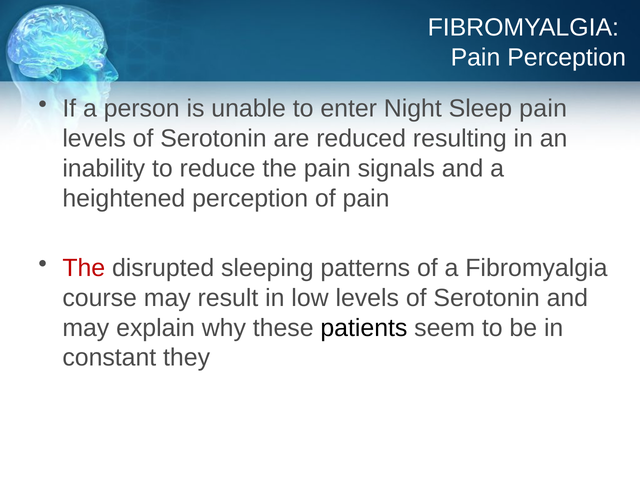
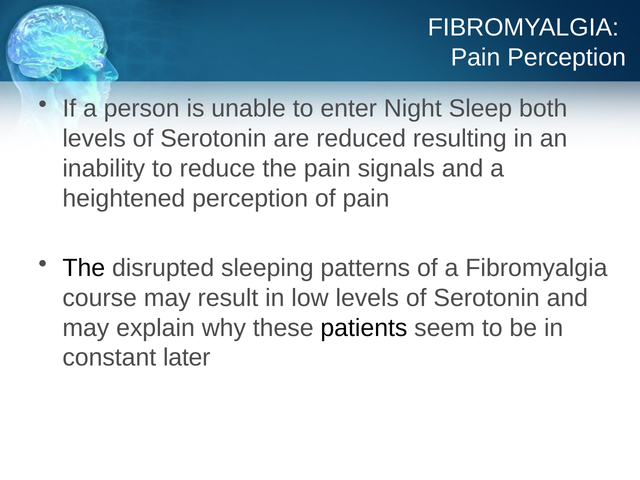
Sleep pain: pain -> both (543, 109)
The colour: red -> black (84, 268)
they: they -> later (187, 358)
